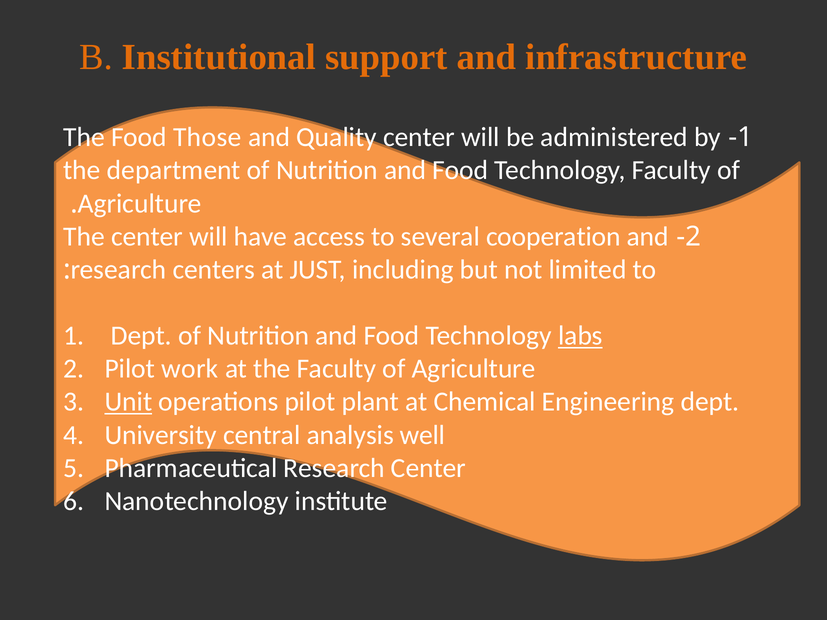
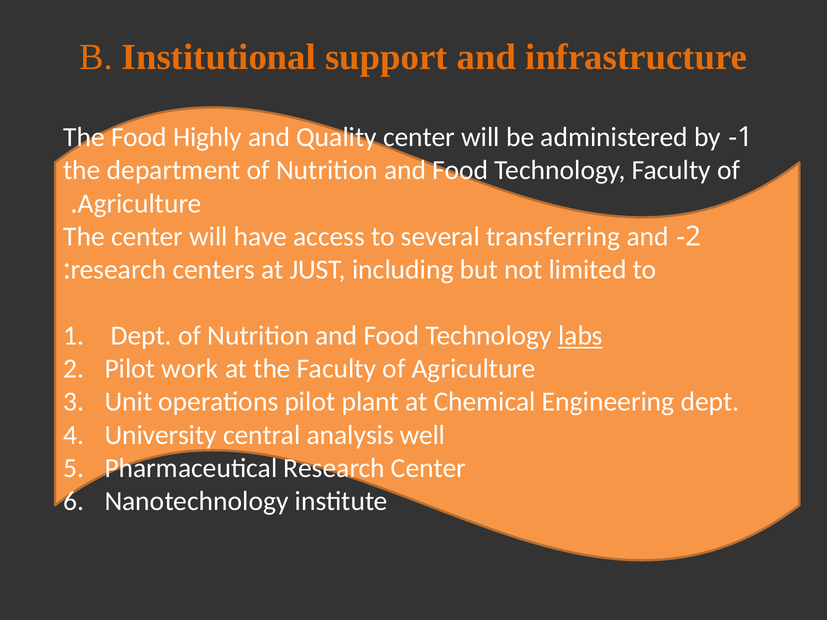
Those: Those -> Highly (207, 137)
cooperation: cooperation -> transferring (553, 237)
Unit underline: present -> none (128, 402)
